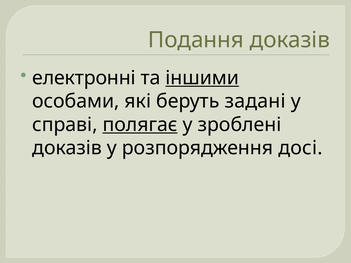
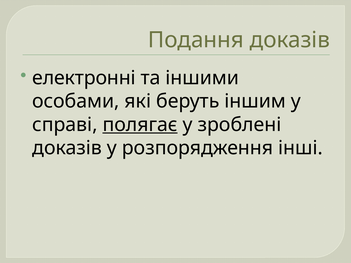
іншими underline: present -> none (202, 78)
задані: задані -> іншим (255, 101)
досі: досі -> інші (301, 148)
